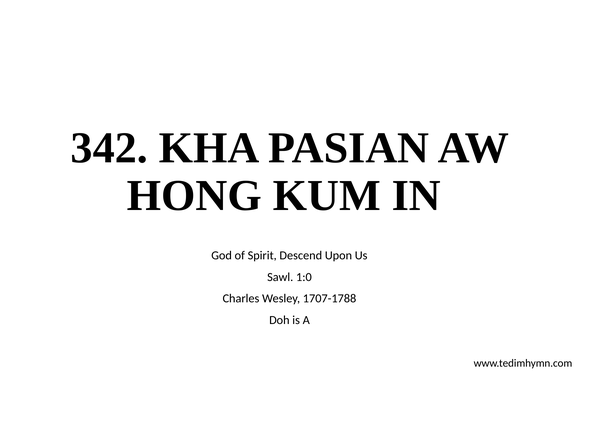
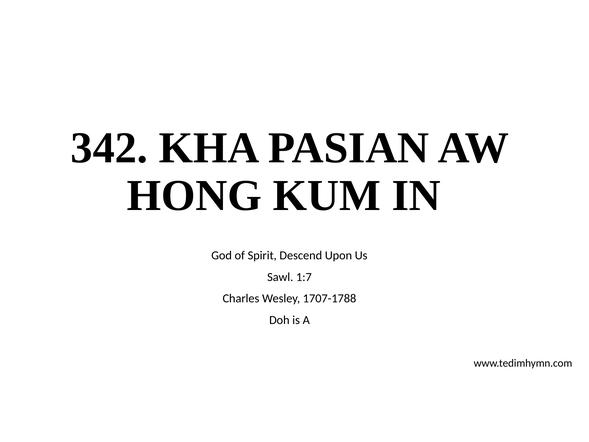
1:0: 1:0 -> 1:7 (304, 277)
